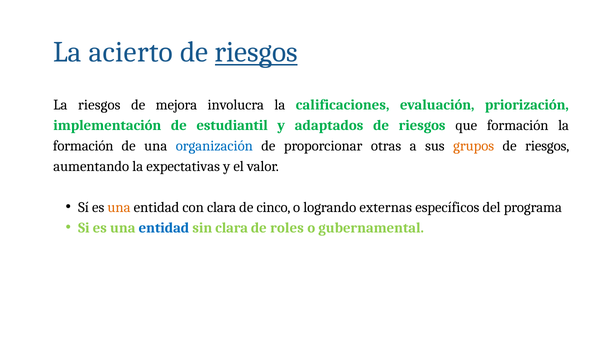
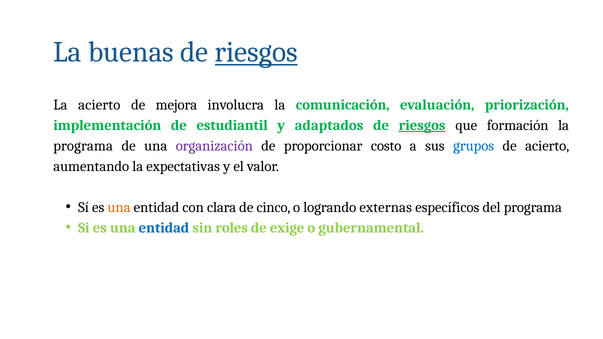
acierto: acierto -> buenas (131, 52)
La riesgos: riesgos -> acierto (99, 105)
calificaciones: calificaciones -> comunicación (343, 105)
riesgos underline: none -> present (422, 125)
formación: formación -> programa (83, 146)
organización colour: blue -> purple (214, 146)
otras: otras -> costo (386, 146)
grupos colour: orange -> blue (474, 146)
riesgos: riesgos -> acierto (547, 146)
sin clara: clara -> roles (232, 228)
roles: roles -> exige (287, 228)
